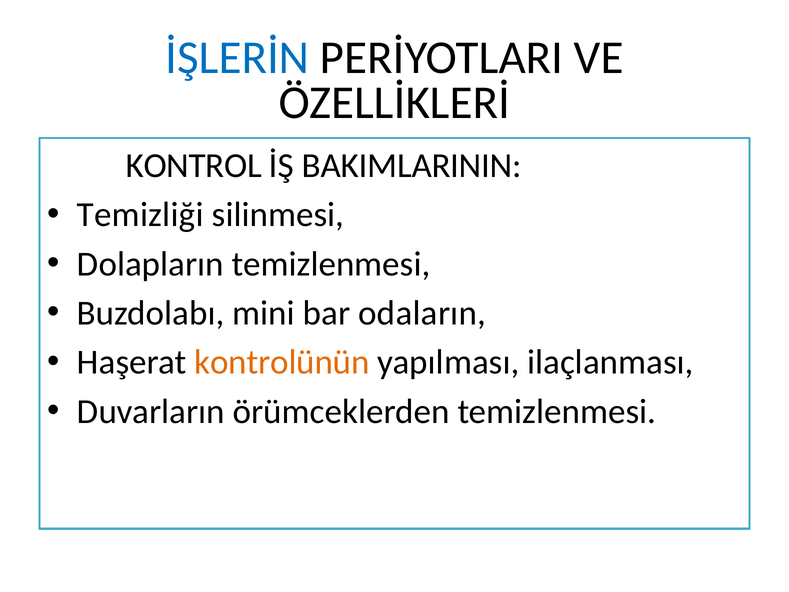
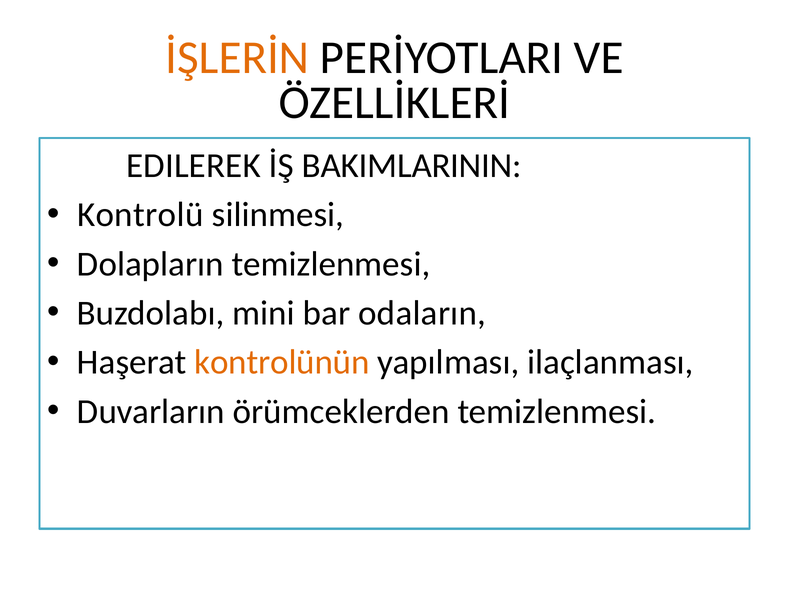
İŞLERİN colour: blue -> orange (237, 57)
KONTROL: KONTROL -> EDILEREK (194, 166)
Temizliği: Temizliği -> Kontrolü (140, 215)
